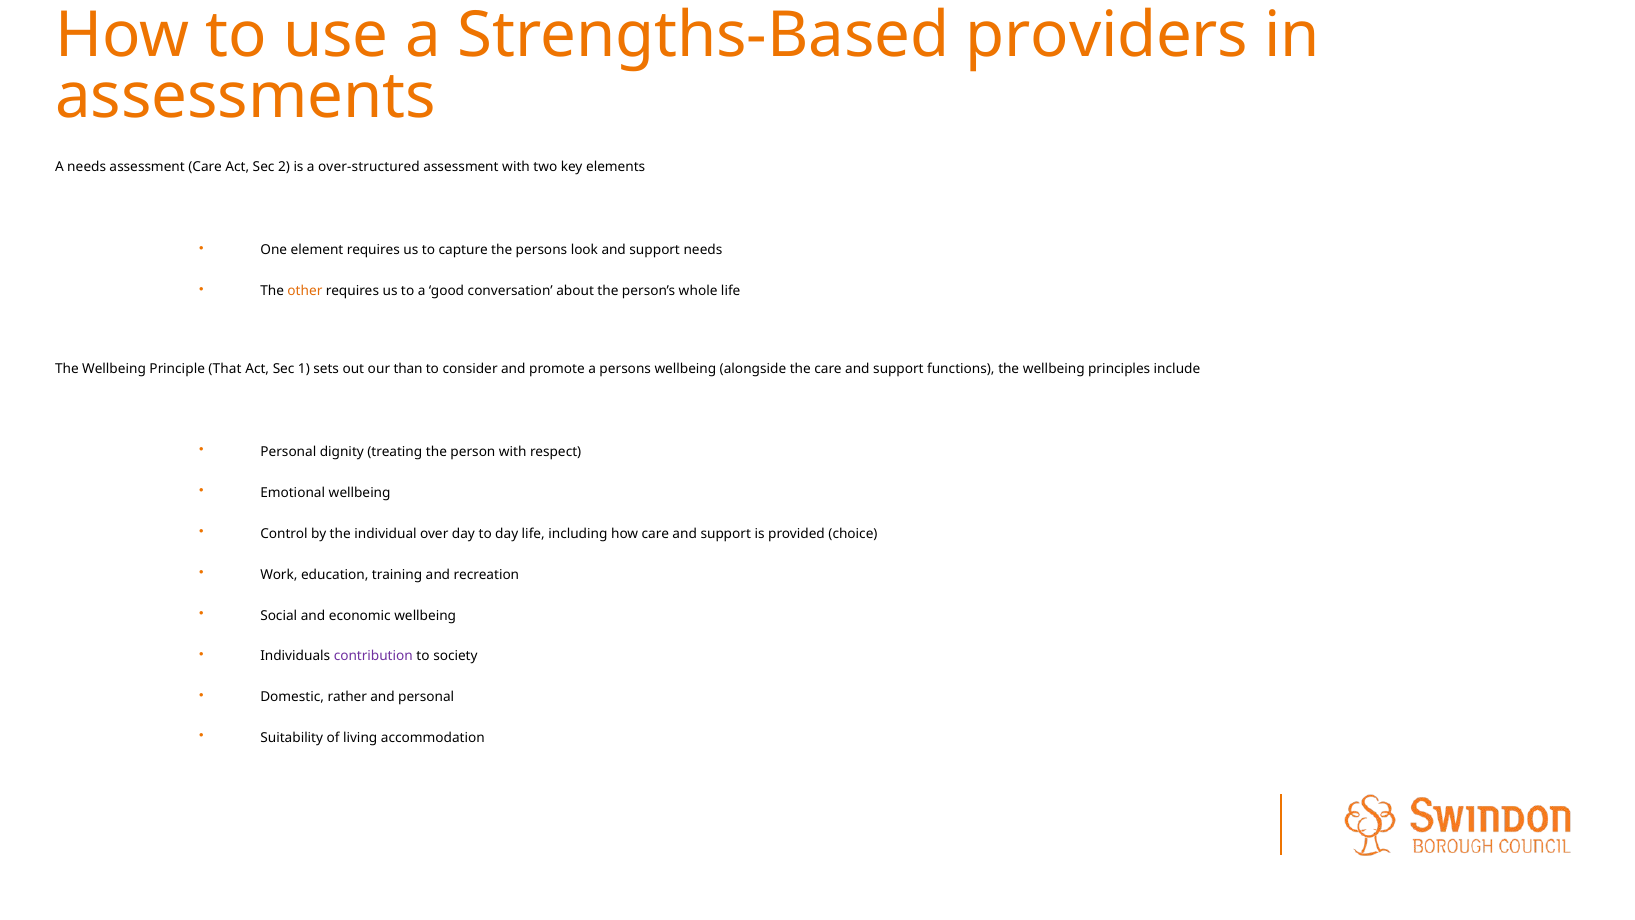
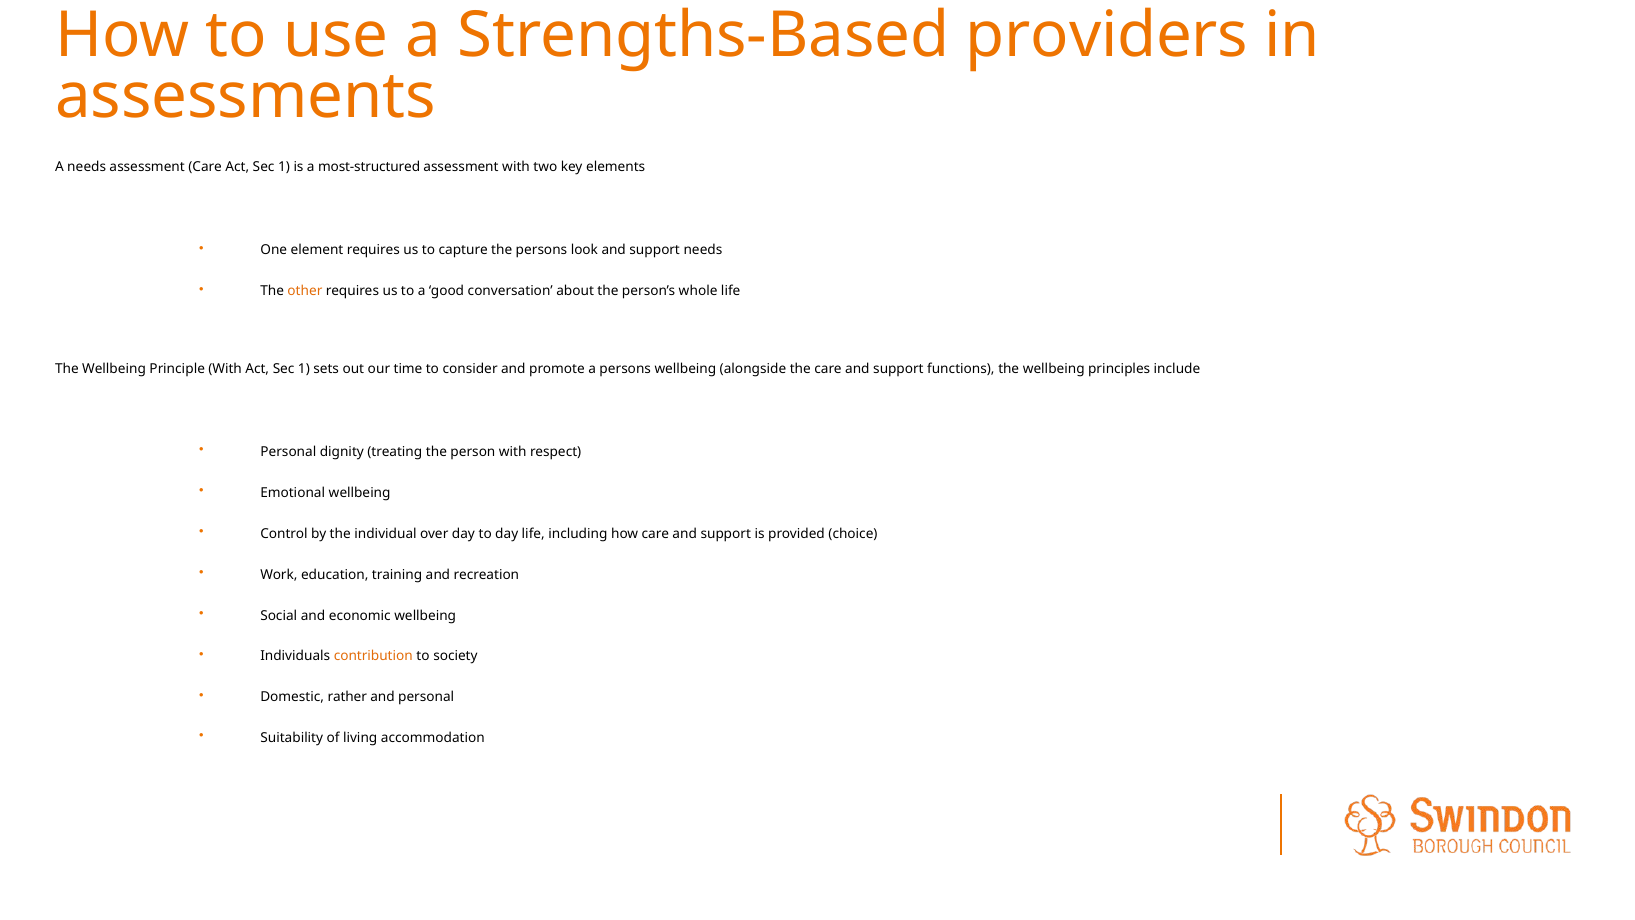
Care Act Sec 2: 2 -> 1 (284, 167)
over-structured: over-structured -> most-structured (369, 167)
Principle That: That -> With (225, 369)
than: than -> time (408, 369)
contribution colour: purple -> orange (373, 656)
